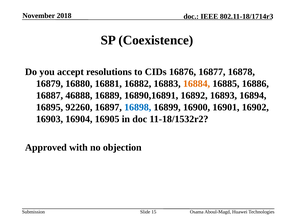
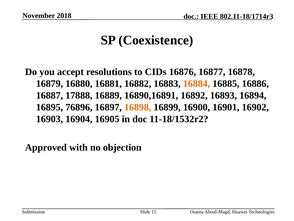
46888: 46888 -> 17888 (79, 95)
92260: 92260 -> 76896 (79, 107)
16898 colour: blue -> orange (138, 107)
